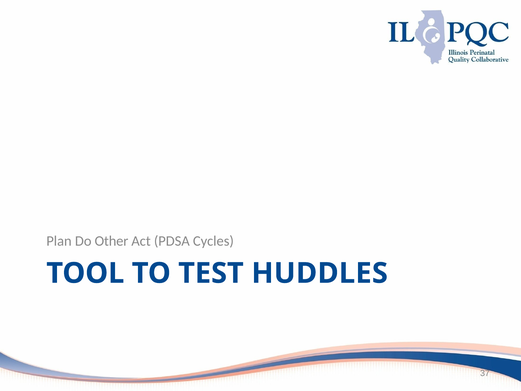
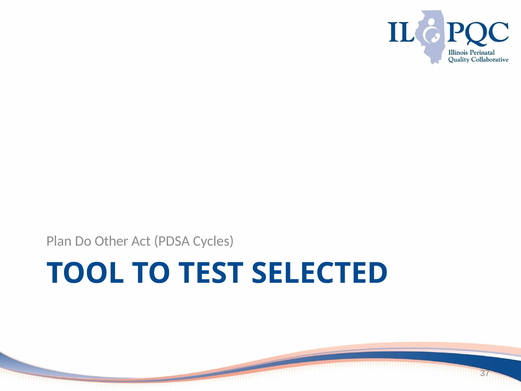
HUDDLES: HUDDLES -> SELECTED (320, 273)
